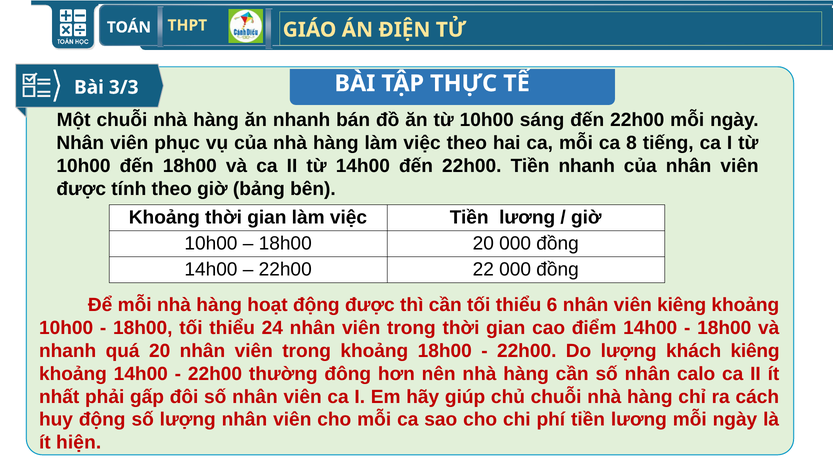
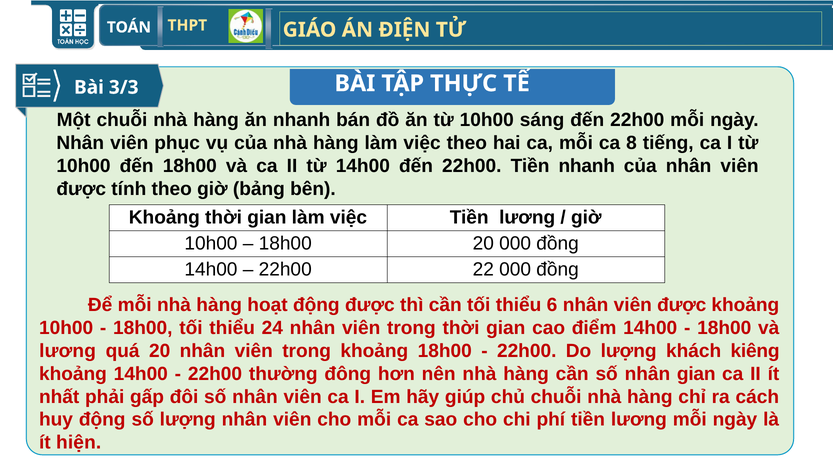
6 nhân viên kiêng: kiêng -> được (682, 305)
nhanh: nhanh -> lương (68, 351)
nhân calo: calo -> gian (696, 373)
